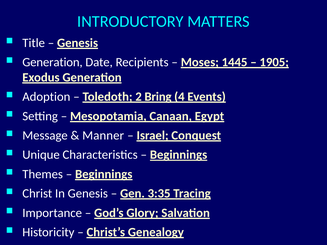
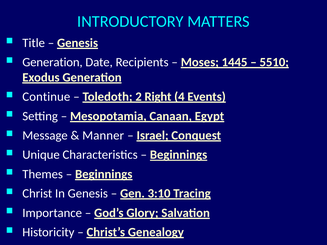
1905: 1905 -> 5510 (274, 62)
Adoption: Adoption -> Continue (46, 97)
Bring: Bring -> Right (158, 97)
3:35: 3:35 -> 3:10 (159, 194)
